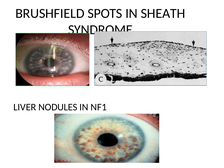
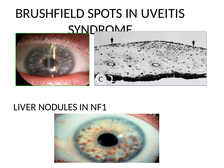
SHEATH: SHEATH -> UVEITIS (163, 13)
